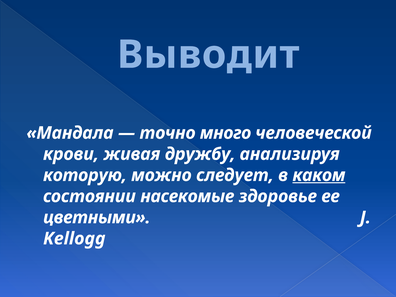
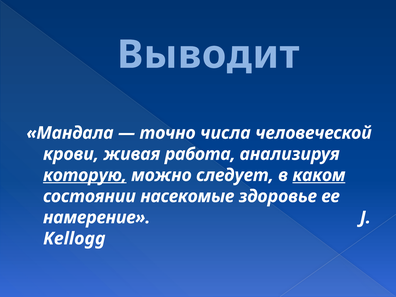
много: много -> числа (225, 133)
дружбу: дружбу -> работа (200, 154)
которую underline: none -> present (85, 175)
цветными: цветными -> намерение (97, 217)
